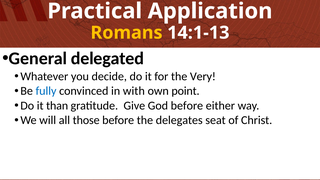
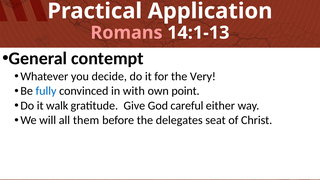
Romans colour: yellow -> pink (127, 33)
delegated: delegated -> contempt (107, 58)
than: than -> walk (57, 106)
God before: before -> careful (187, 106)
those: those -> them (86, 120)
